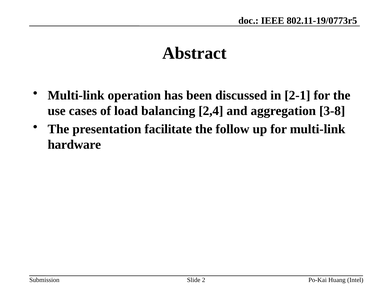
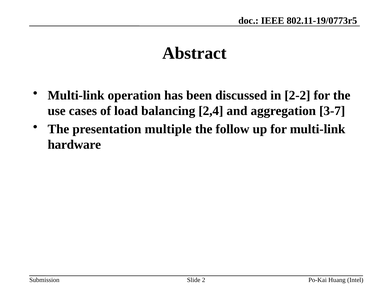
2-1: 2-1 -> 2-2 (297, 95)
3-8: 3-8 -> 3-7 (332, 111)
facilitate: facilitate -> multiple (168, 129)
